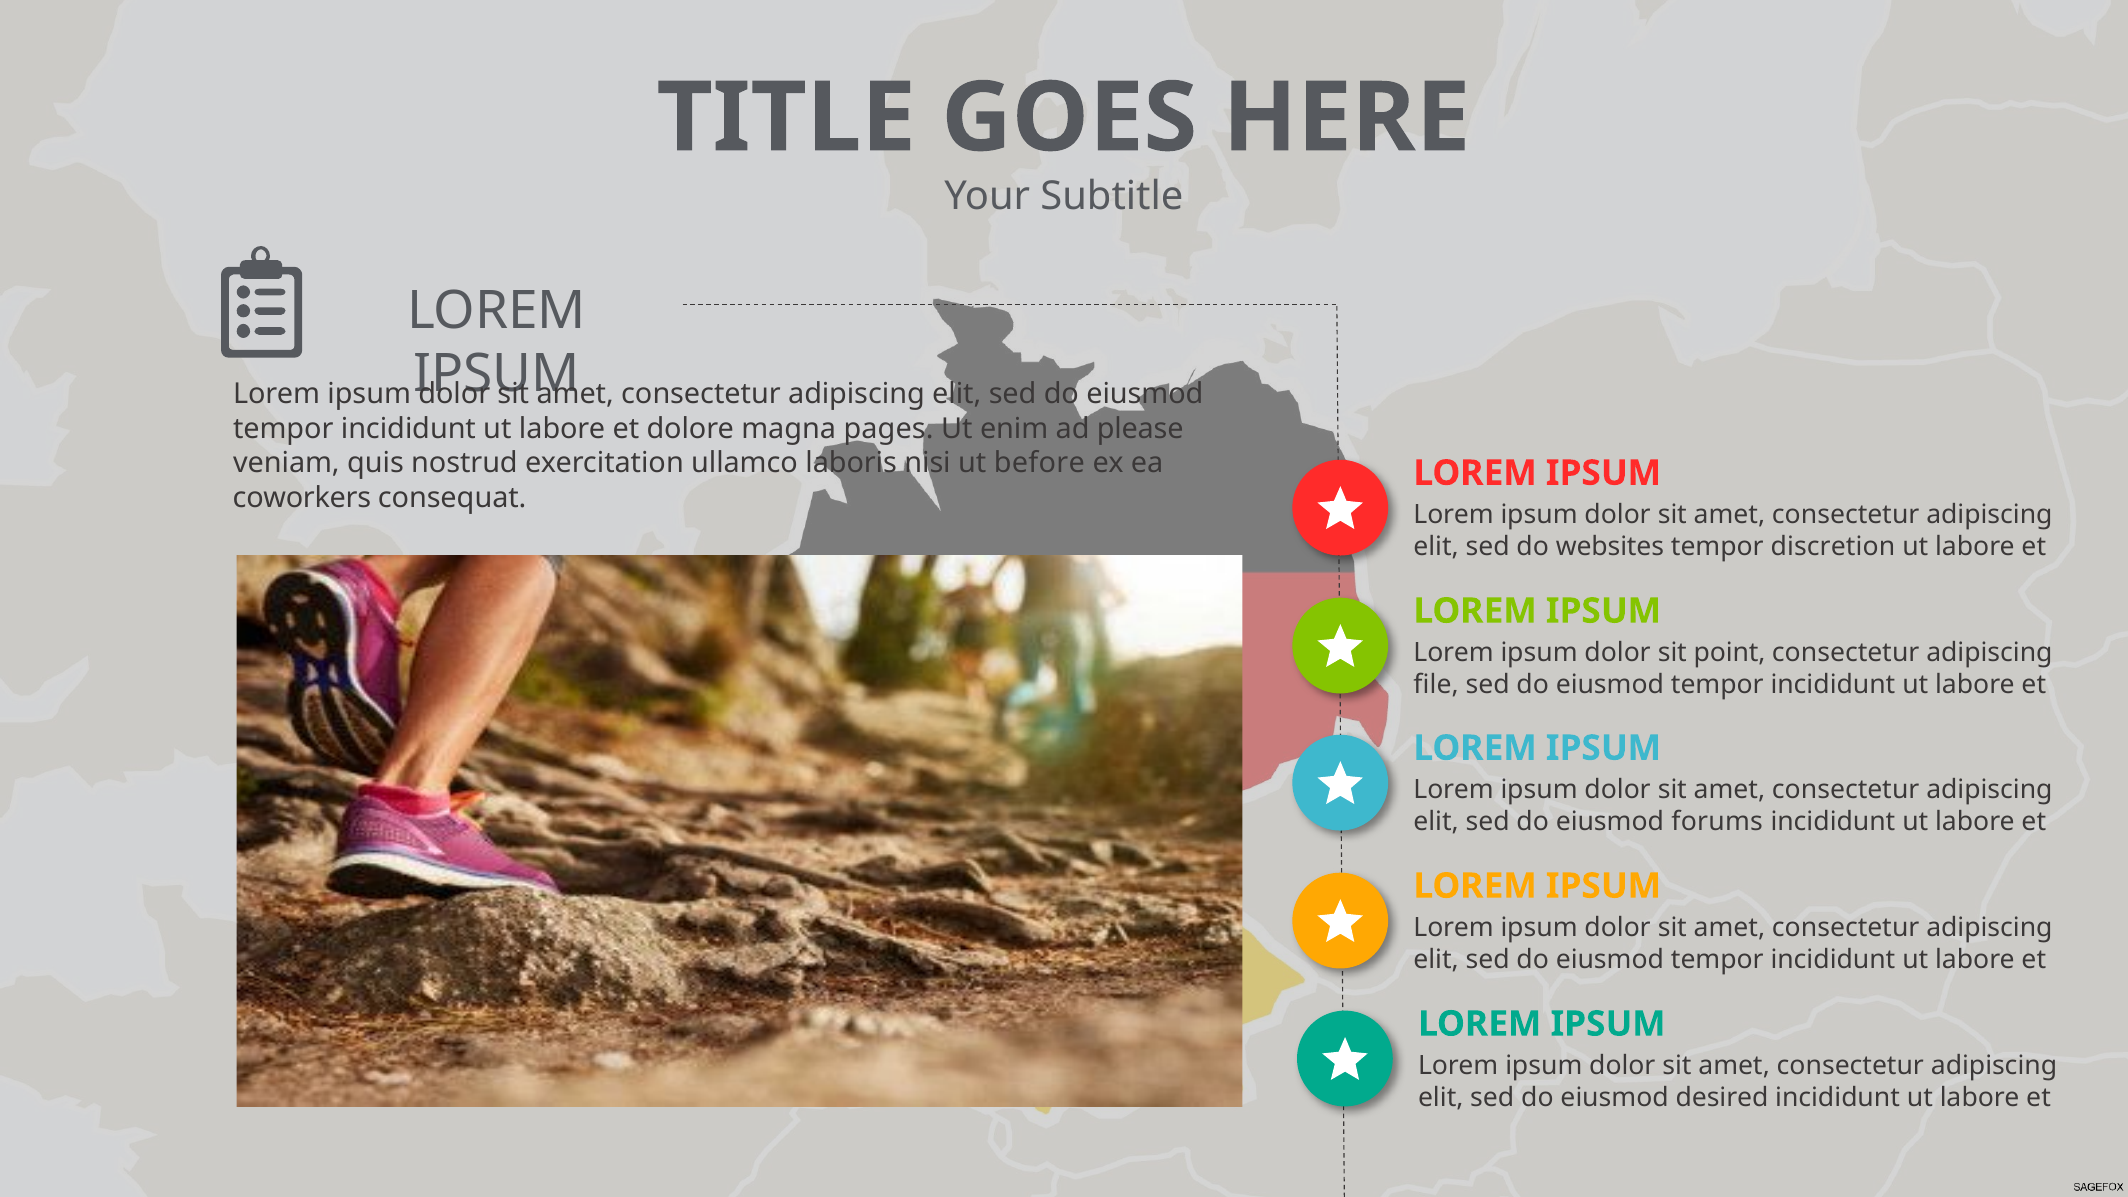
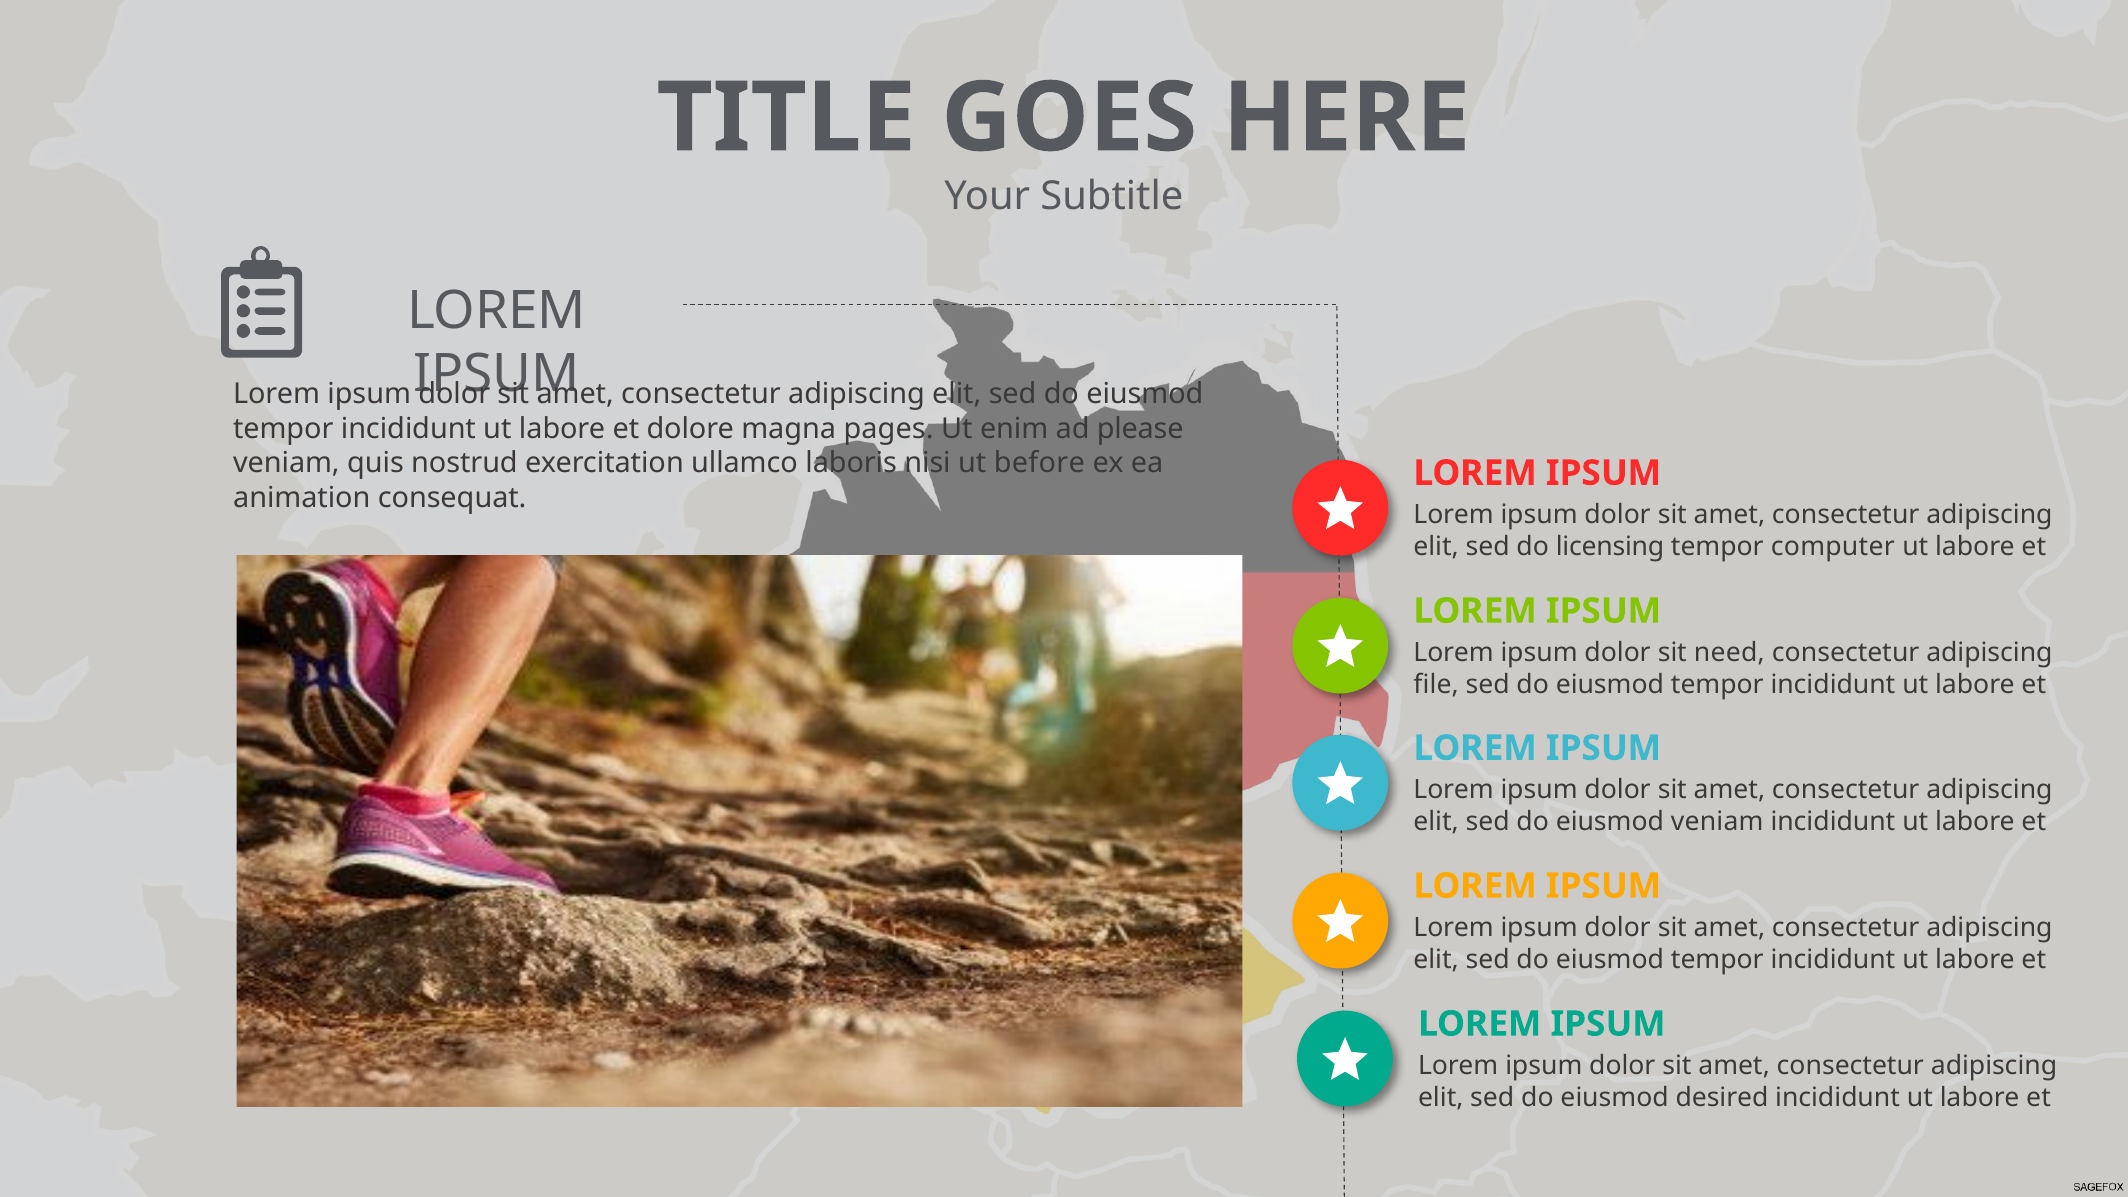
coworkers: coworkers -> animation (302, 498)
websites: websites -> licensing (1610, 547)
discretion: discretion -> computer (1833, 547)
point: point -> need (1729, 653)
eiusmod forums: forums -> veniam (1717, 822)
